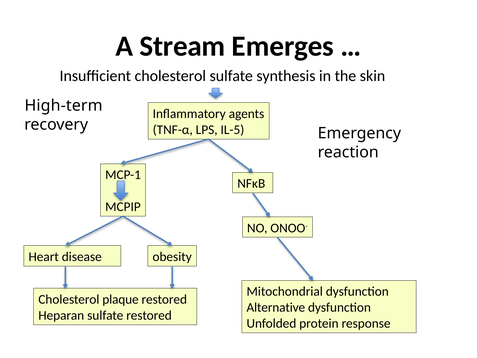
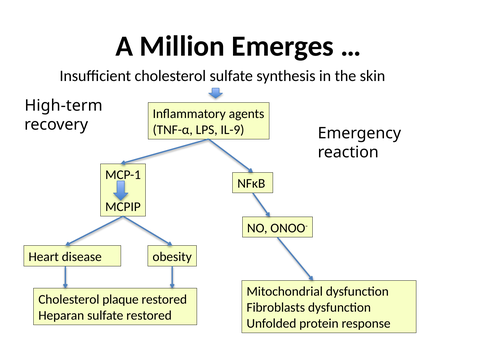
Stream: Stream -> Million (182, 46)
IL-5: IL-5 -> IL-9 (232, 130)
Alternative: Alternative -> Fibroblasts (276, 307)
